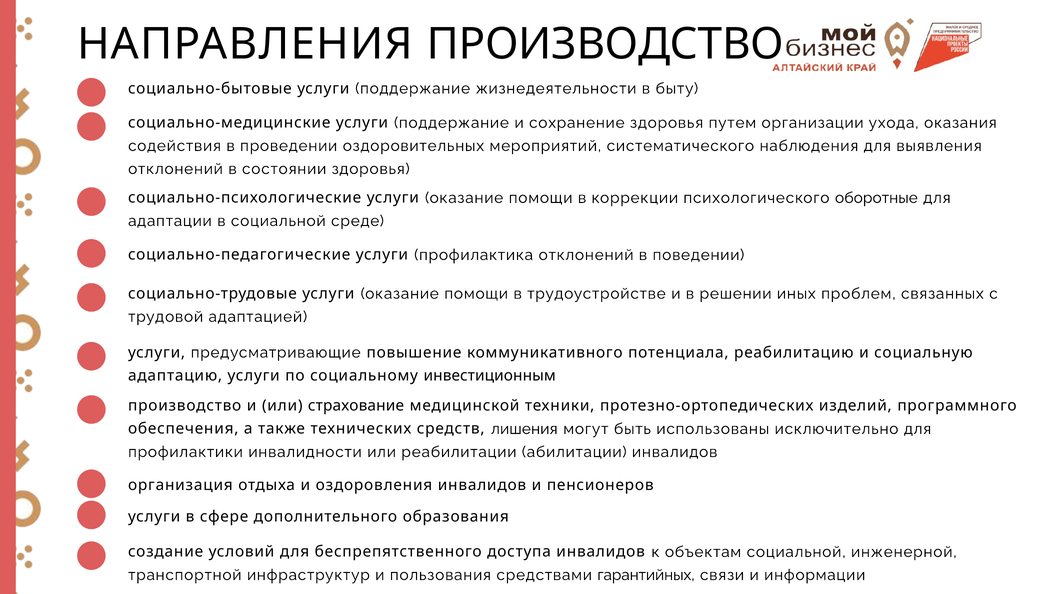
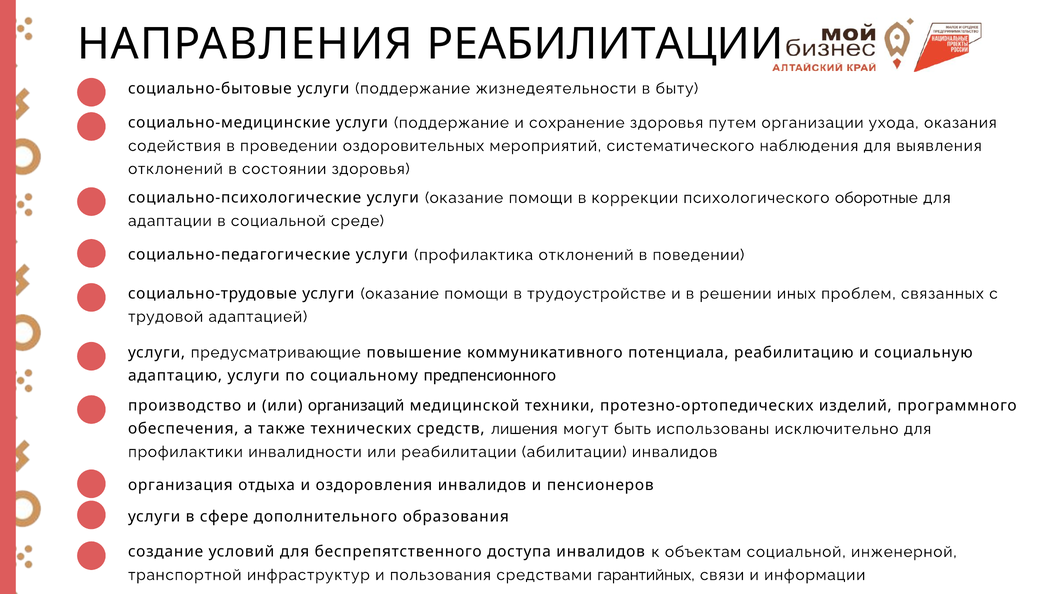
НАПРАВЛЕНИЯ ПРОИЗВОДСТВО: ПРОИЗВОДСТВО -> РЕАБИЛИТАЦИИ (605, 44)
инвестиционным: инвестиционным -> предпенсионного (490, 376)
страхование: страхование -> организаций (356, 406)
